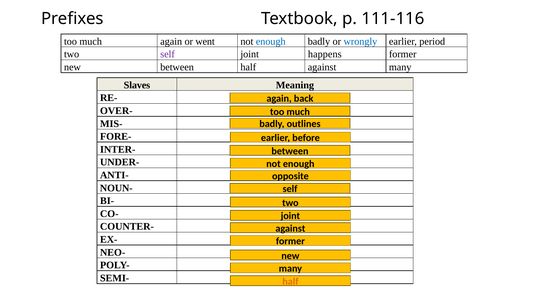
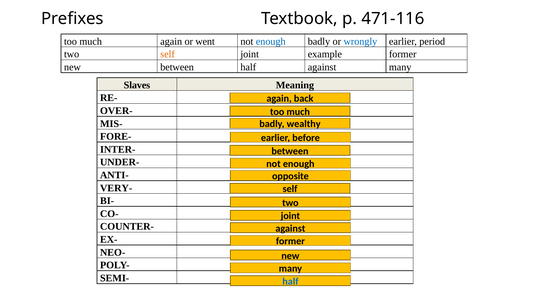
111-116: 111-116 -> 471-116 (393, 19)
self colour: purple -> orange (168, 54)
happens: happens -> example (325, 54)
outlines: outlines -> wealthy (304, 124)
NOUN-: NOUN- -> VERY- (116, 188)
half colour: orange -> blue (290, 282)
